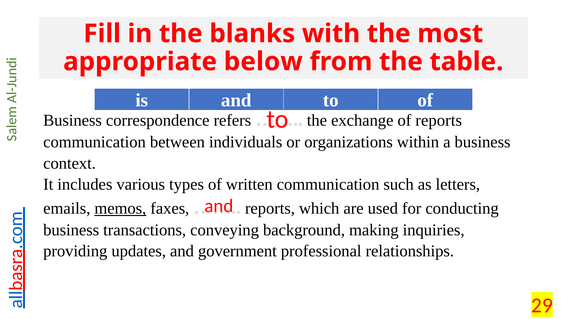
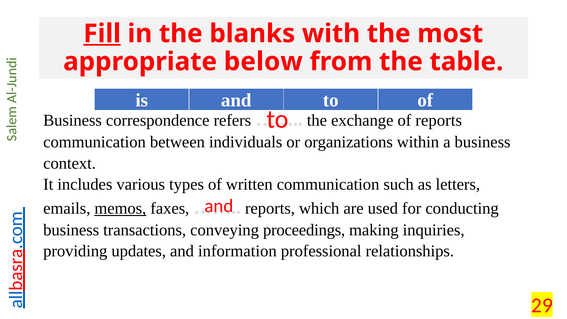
Fill underline: none -> present (102, 34)
background: background -> proceedings (304, 230)
government: government -> information (237, 251)
